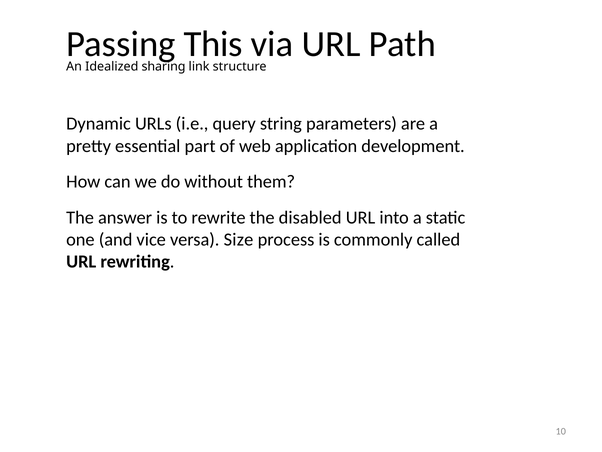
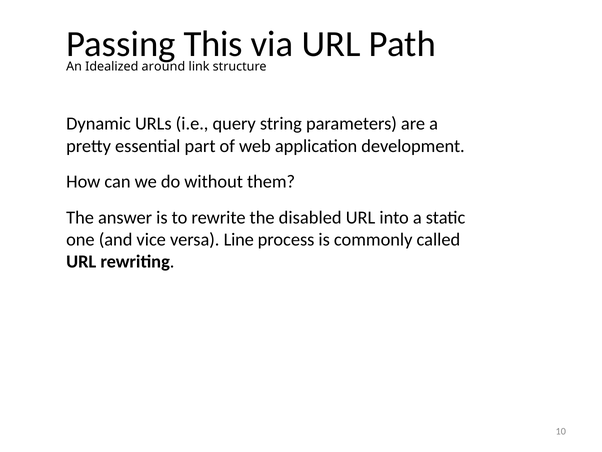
sharing: sharing -> around (163, 67)
Size: Size -> Line (239, 239)
